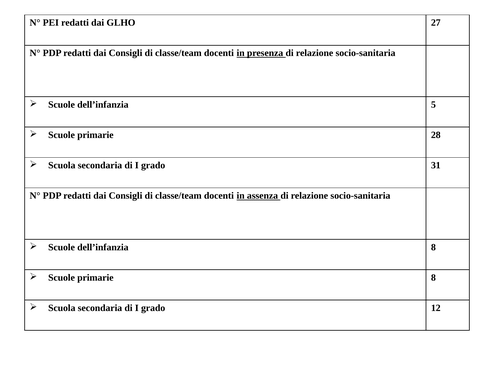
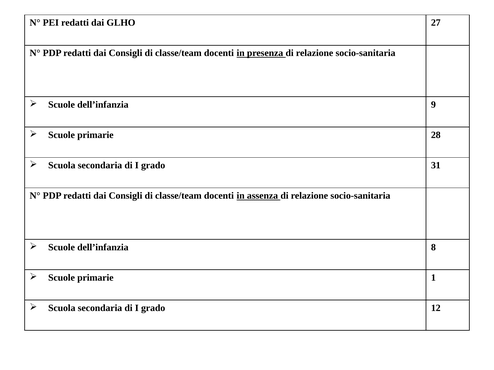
5: 5 -> 9 (433, 105)
primarie 8: 8 -> 1 (433, 278)
